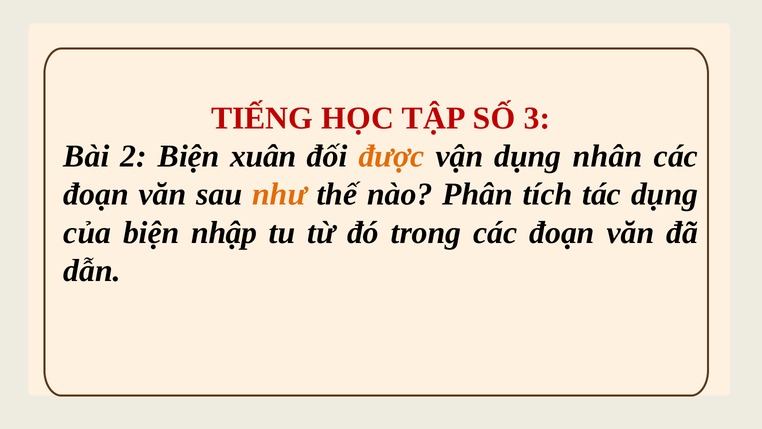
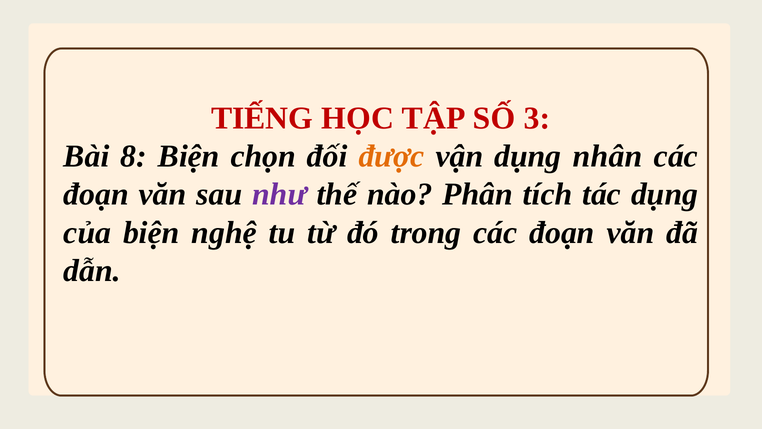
2: 2 -> 8 (134, 156)
xuân: xuân -> chọn (263, 156)
như colour: orange -> purple (279, 194)
nhập: nhập -> nghệ (224, 232)
